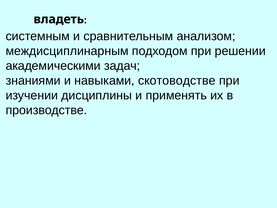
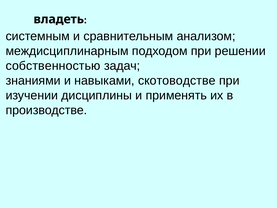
академическими: академическими -> собственностью (53, 66)
